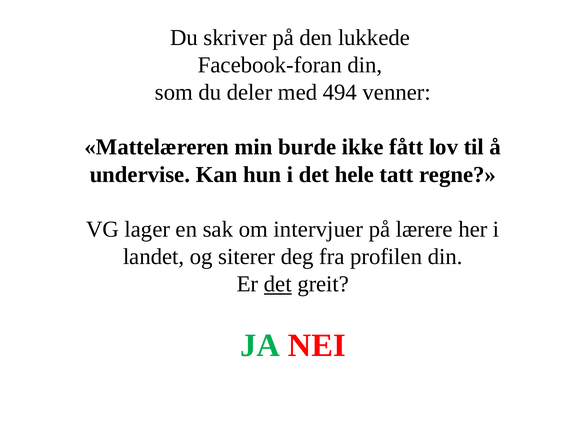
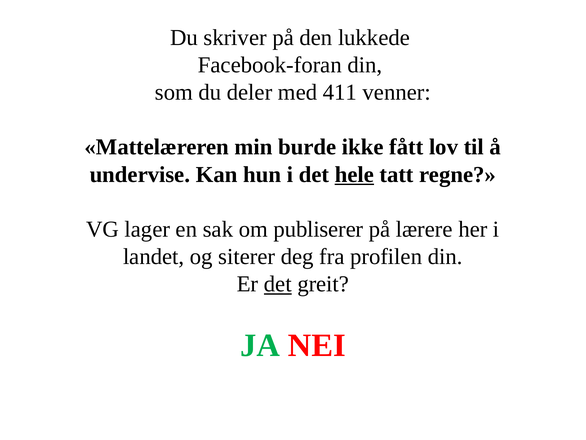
494: 494 -> 411 (340, 92)
hele underline: none -> present (354, 174)
intervjuer: intervjuer -> publiserer (318, 229)
